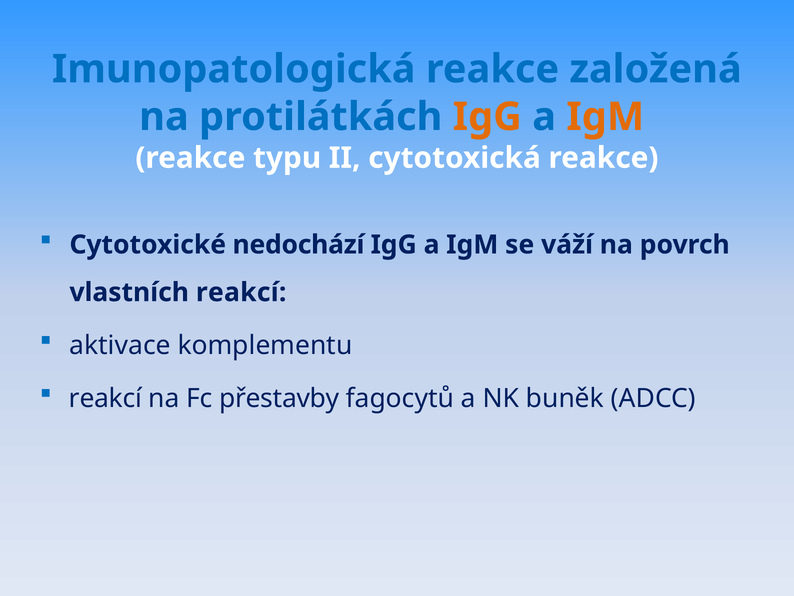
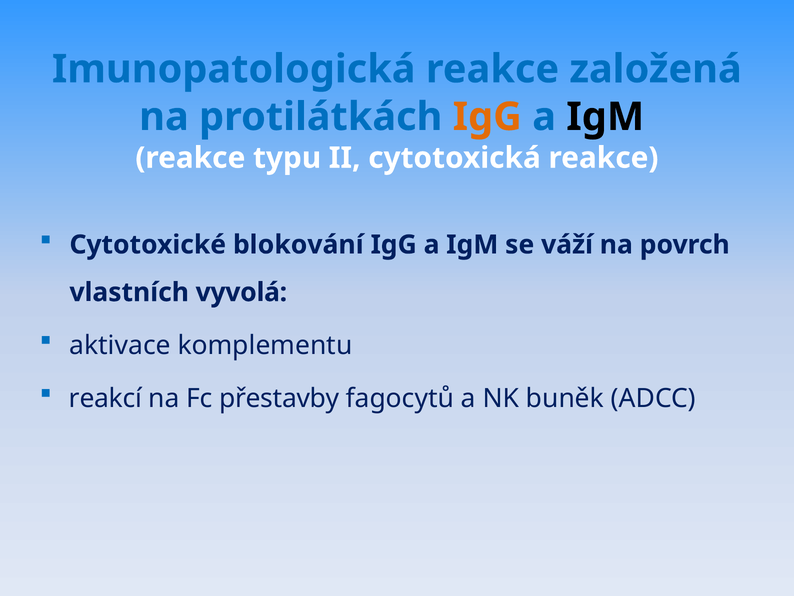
IgM colour: orange -> black (605, 117)
nedochází: nedochází -> blokování (298, 245)
vlastních reakcí: reakcí -> vyvolá (241, 292)
